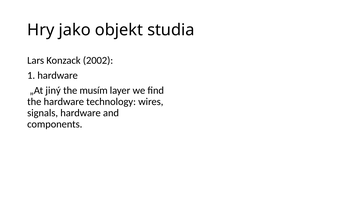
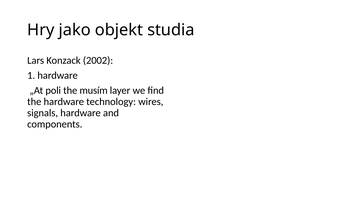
jiný: jiný -> poli (53, 90)
